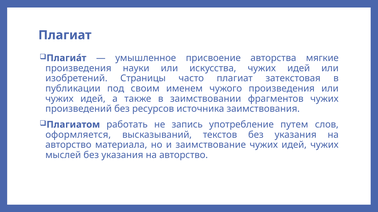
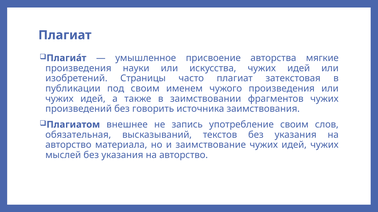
ресурсов: ресурсов -> говорить (153, 109)
работать: работать -> внешнее (127, 125)
употребление путем: путем -> своим (294, 125)
оформляется: оформляется -> обязательная (78, 135)
